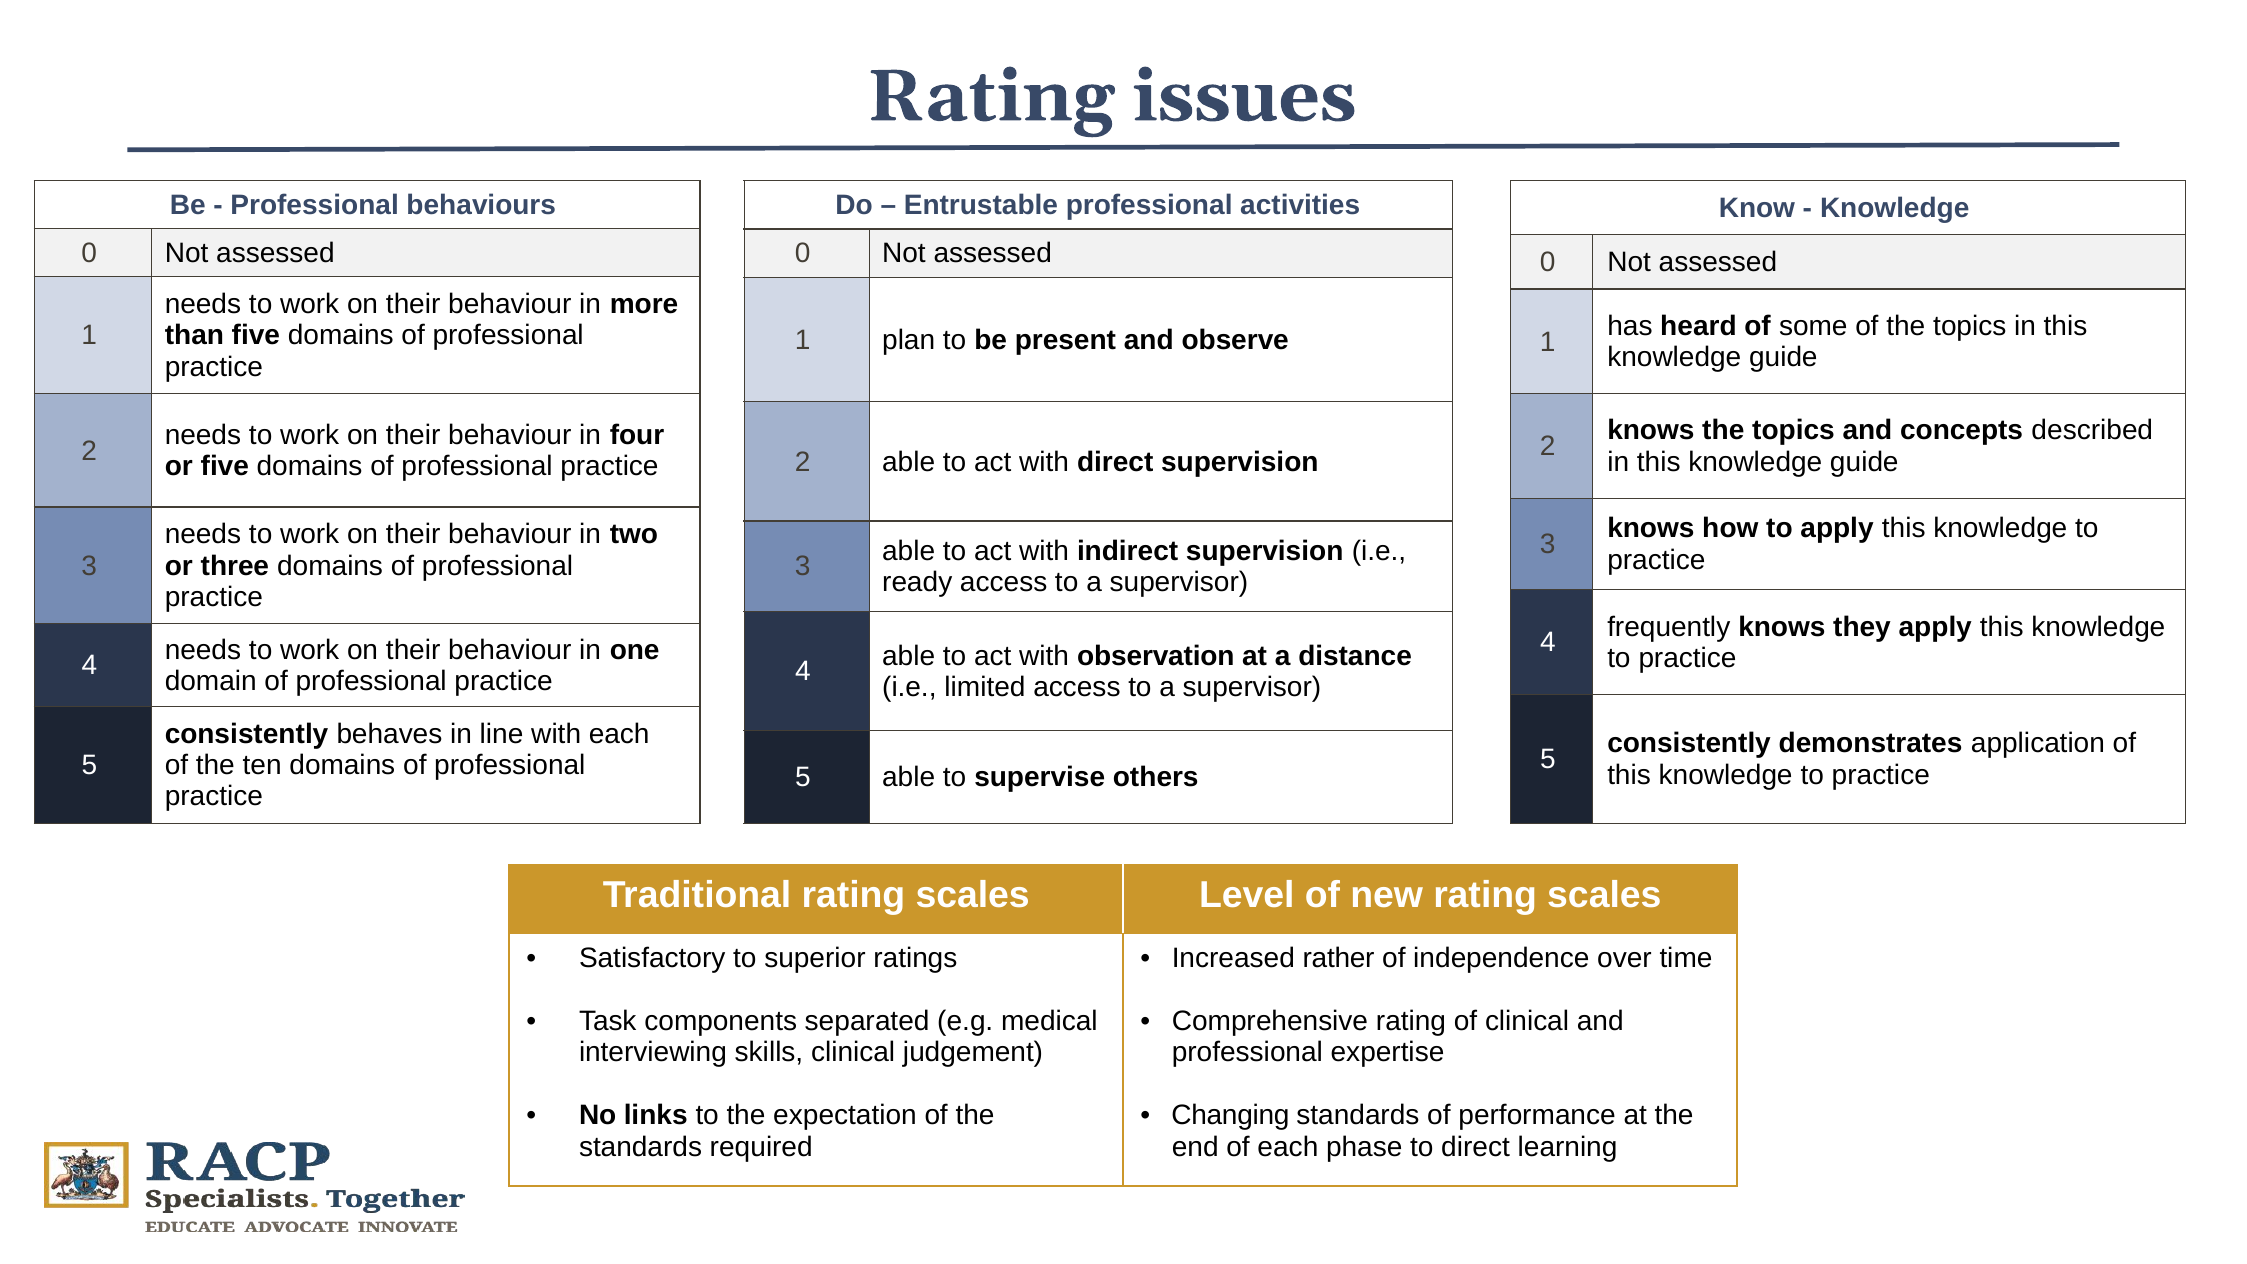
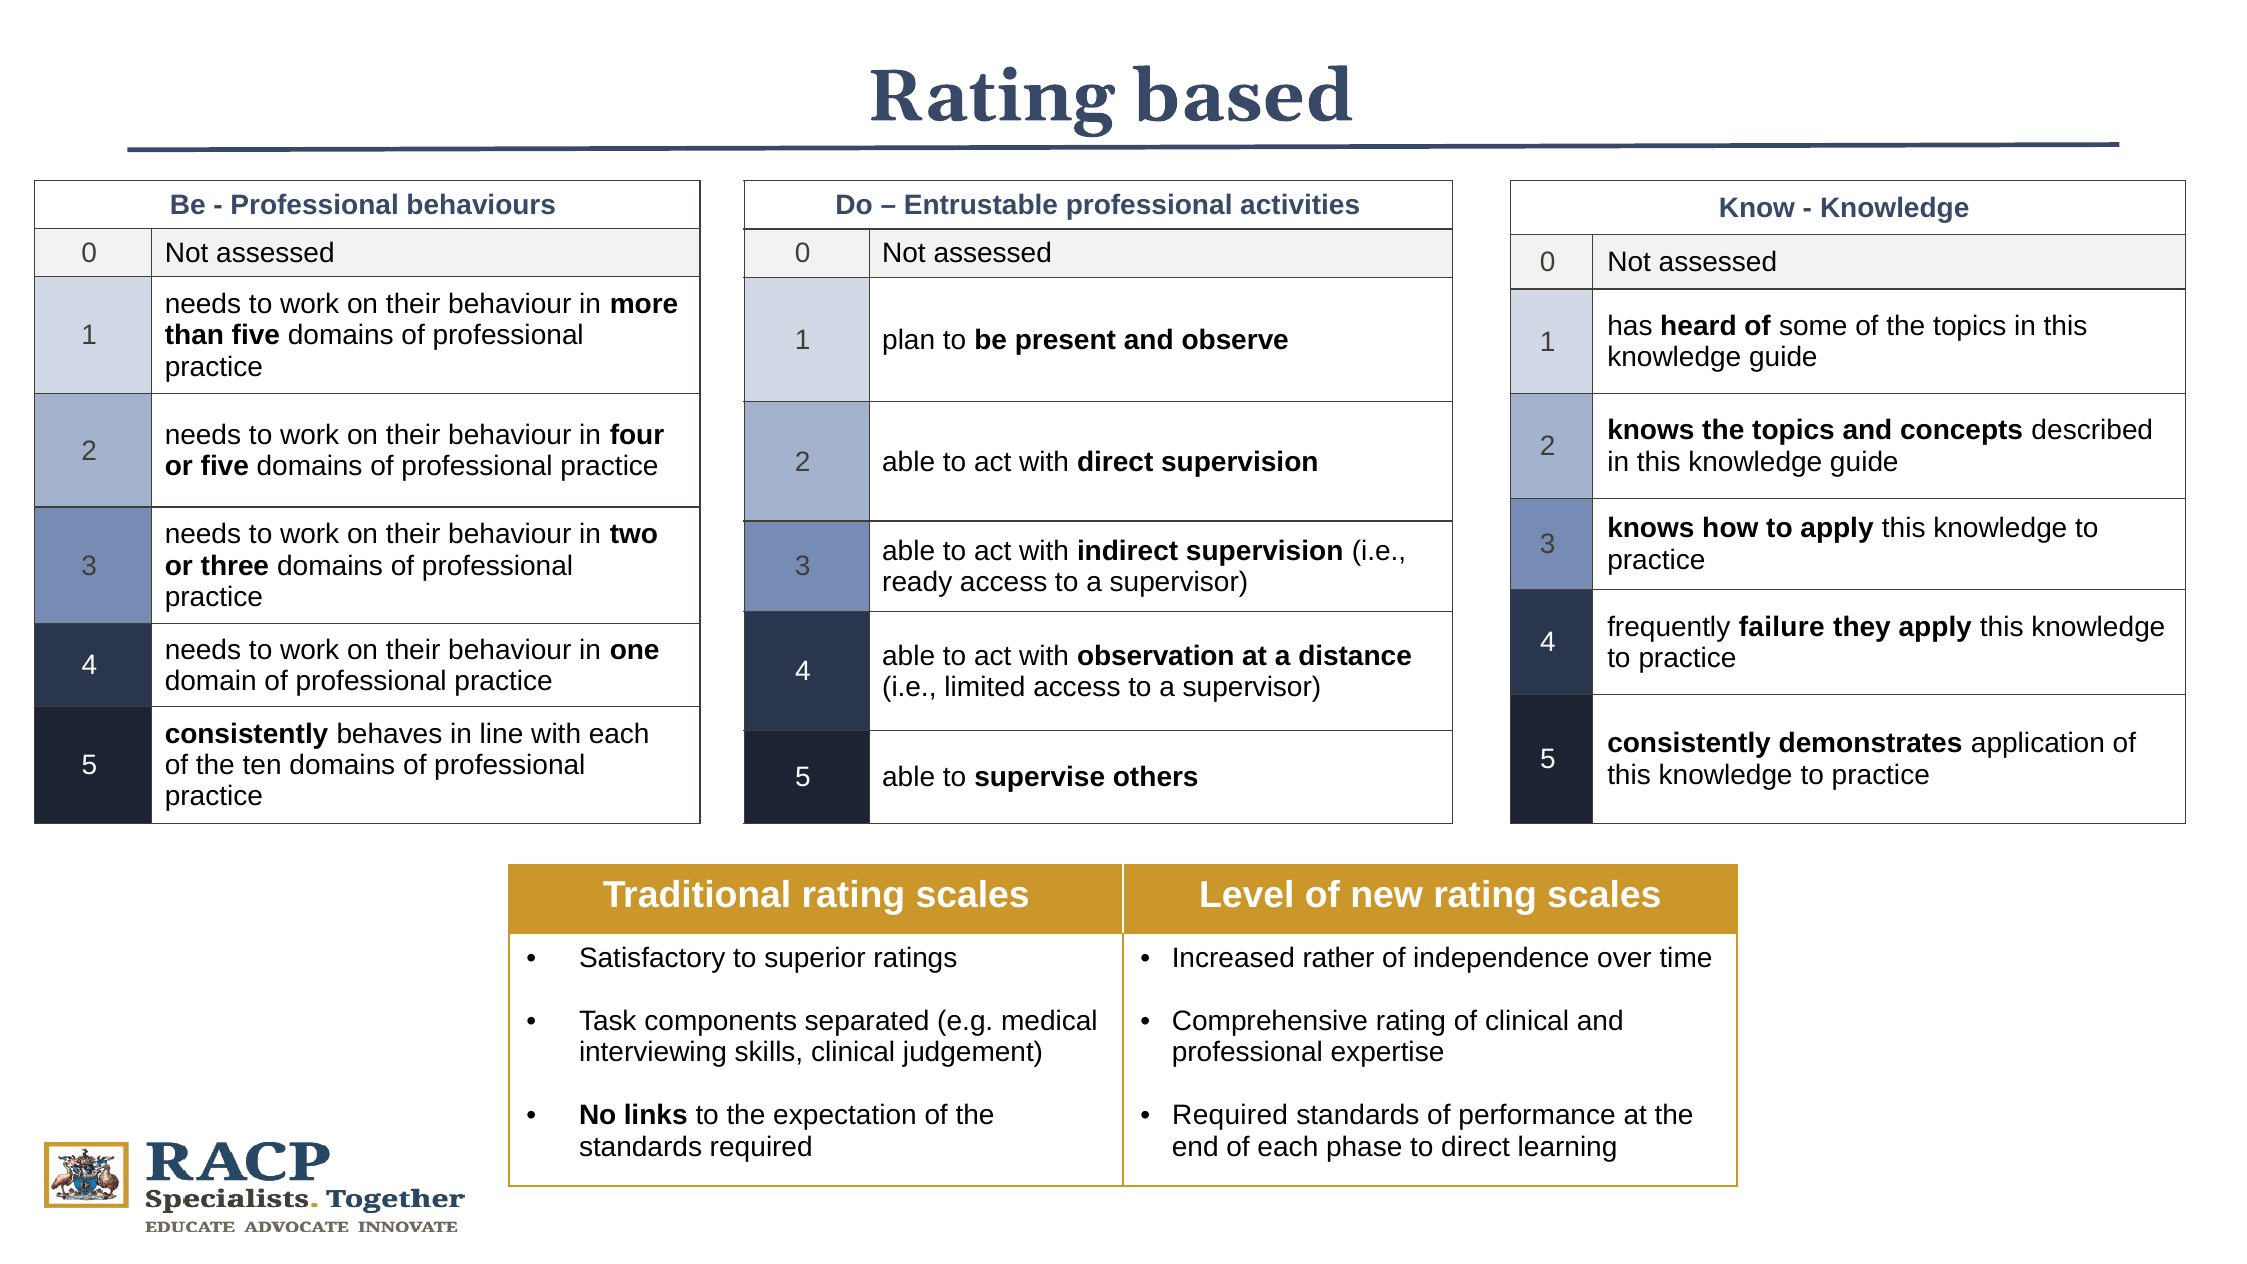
issues: issues -> based (1244, 96)
frequently knows: knows -> failure (1782, 627)
Changing: Changing -> Required (1230, 1115)
